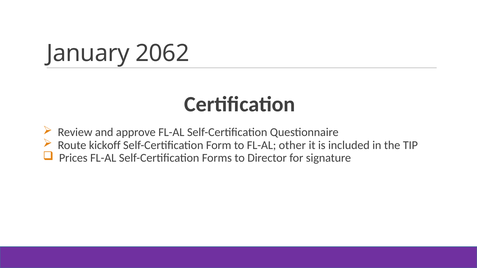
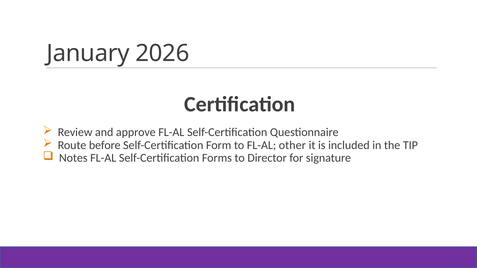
2062: 2062 -> 2026 (162, 53)
kickoff: kickoff -> before (105, 145)
Prices: Prices -> Notes (73, 158)
